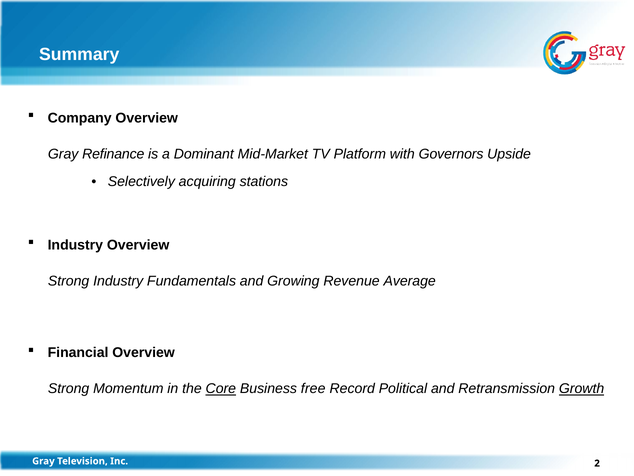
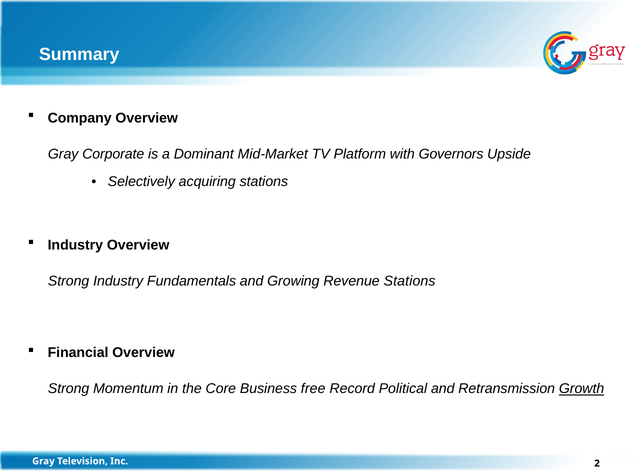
Refinance: Refinance -> Corporate (113, 154)
Revenue Average: Average -> Stations (410, 281)
Core underline: present -> none (221, 388)
